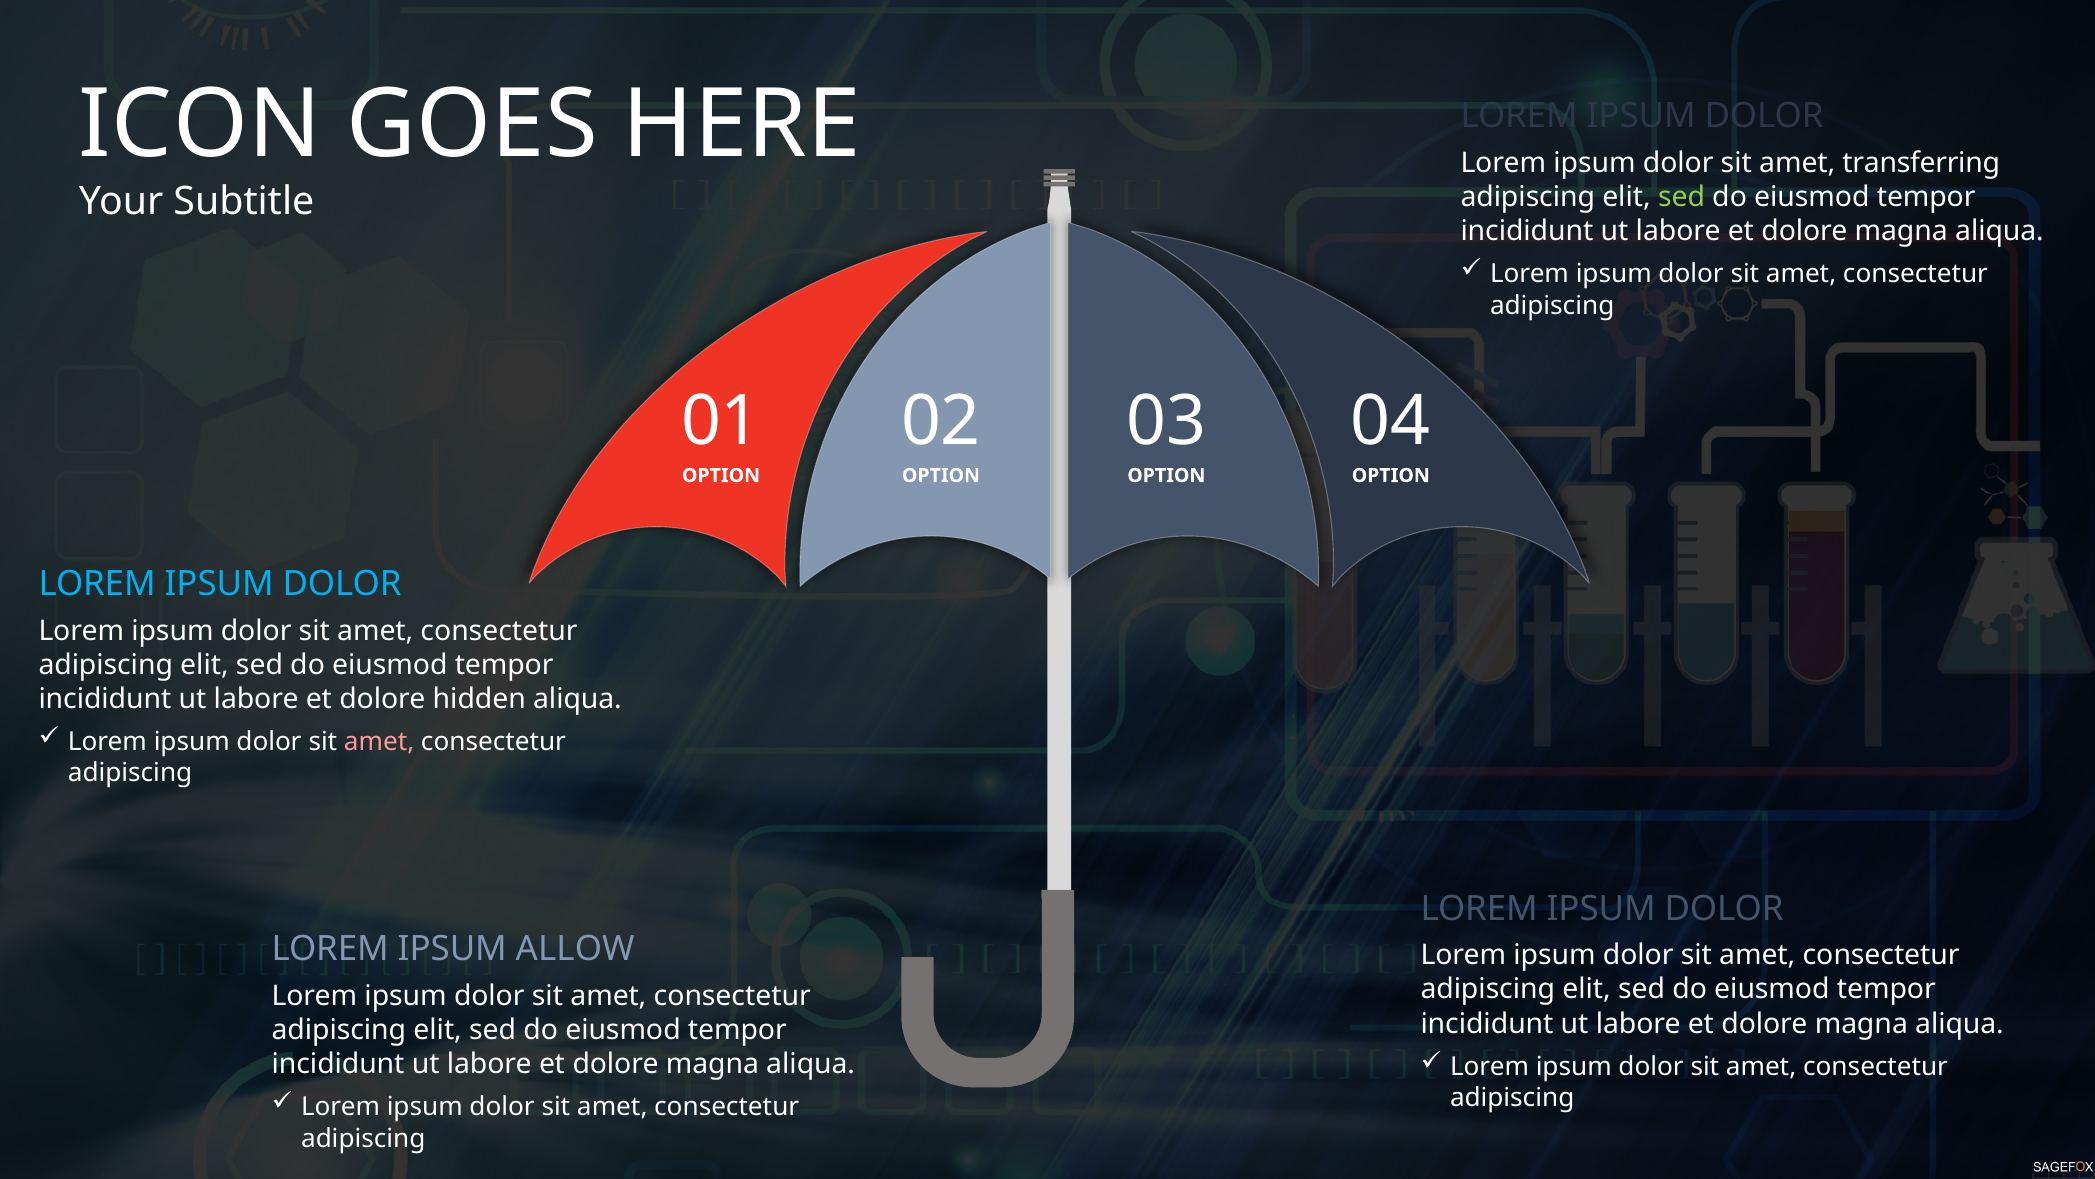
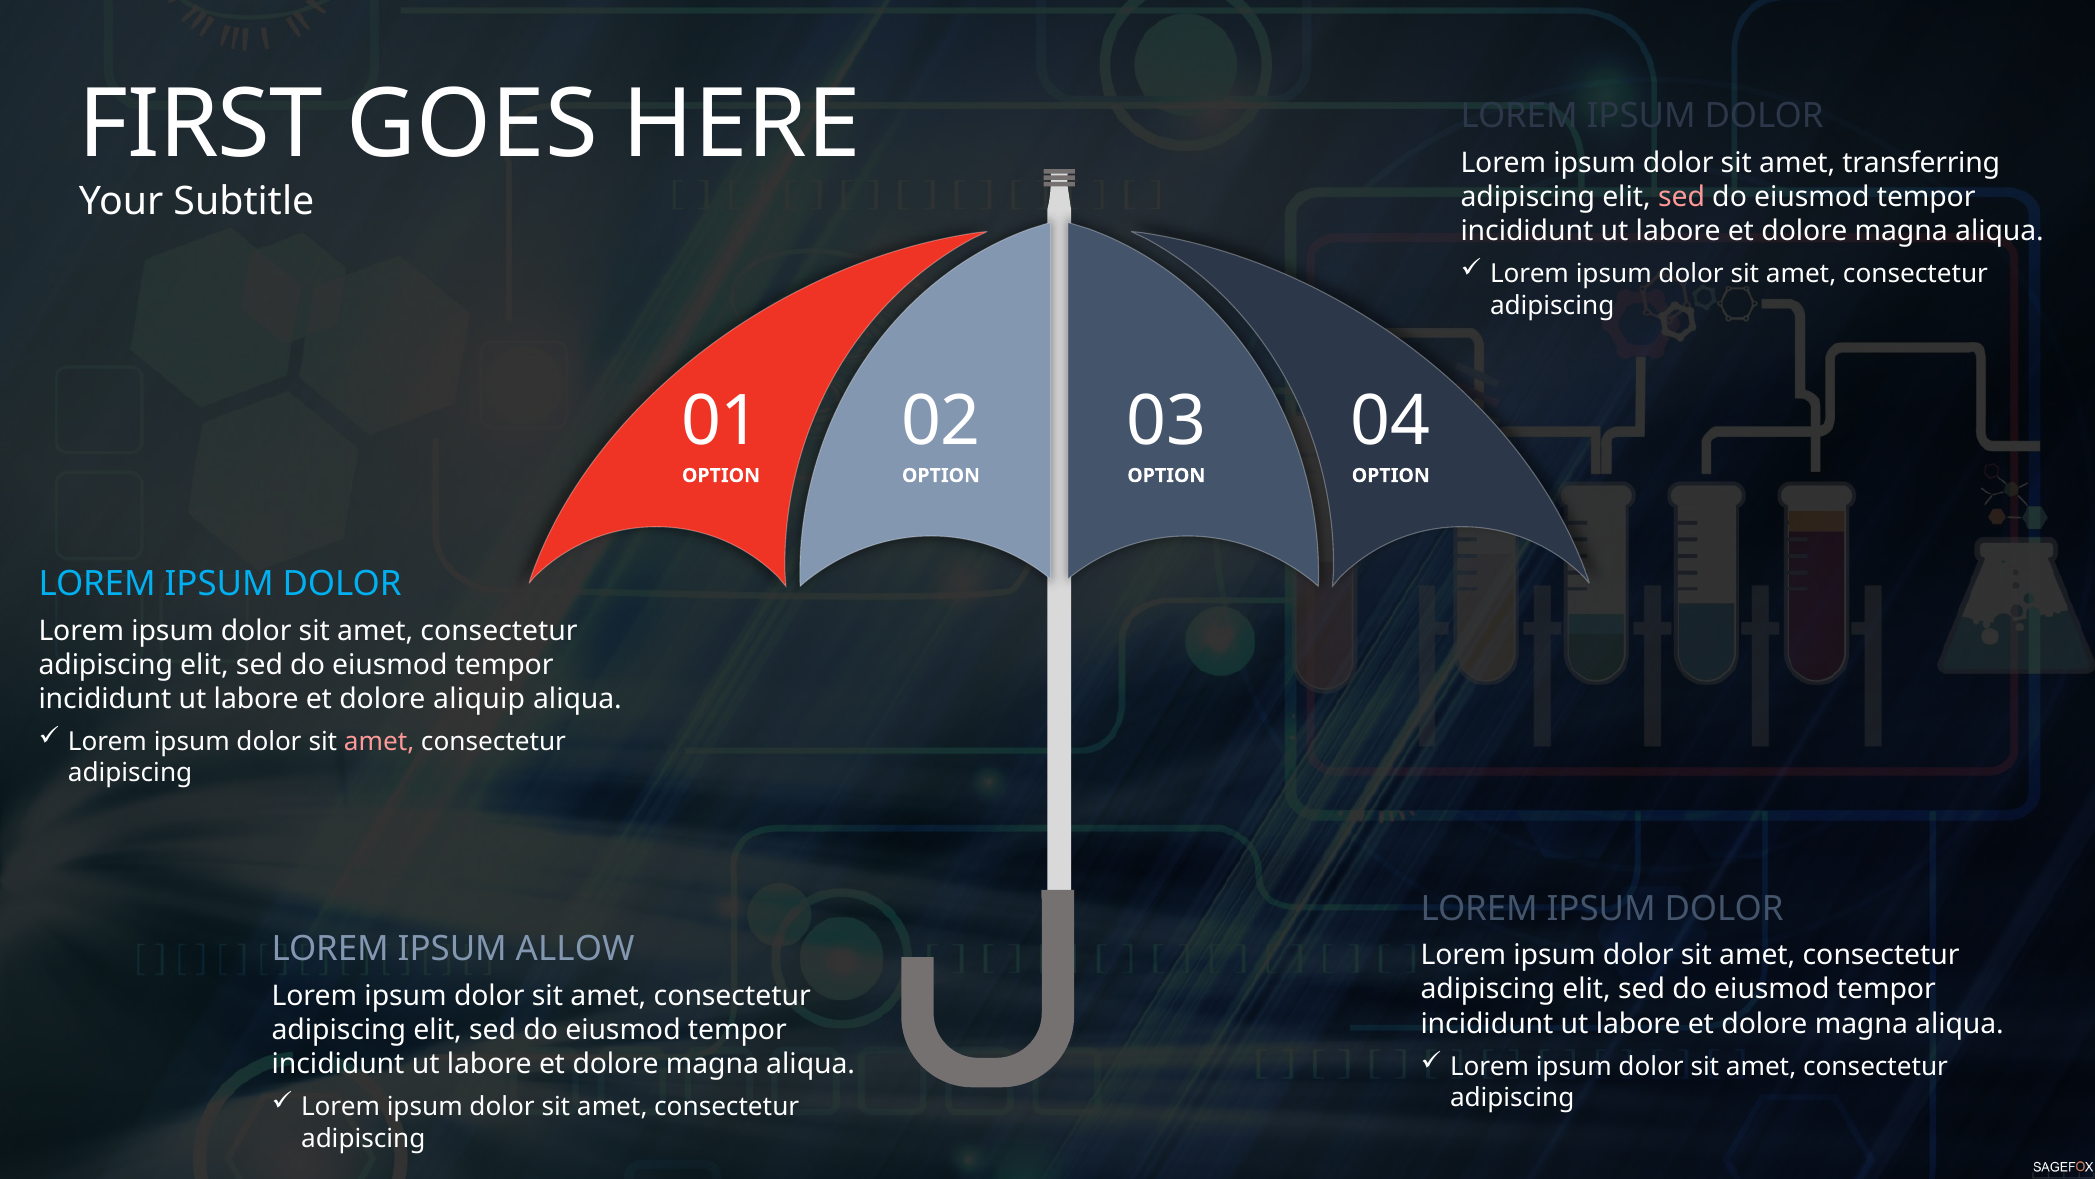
ICON: ICON -> FIRST (201, 124)
sed colour: light green -> pink (1682, 197)
hidden: hidden -> aliquip (479, 698)
